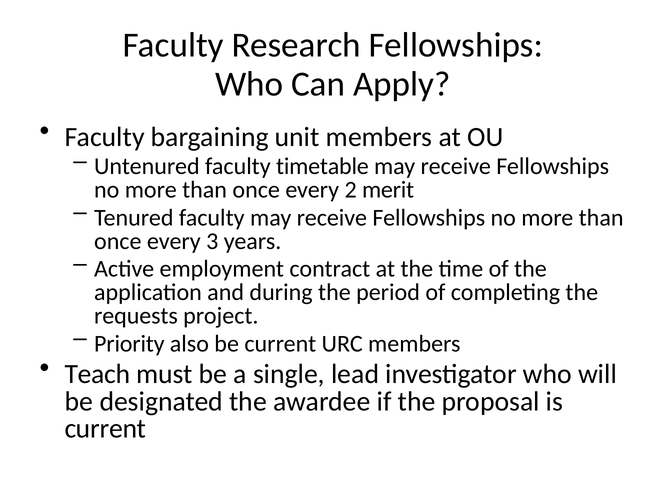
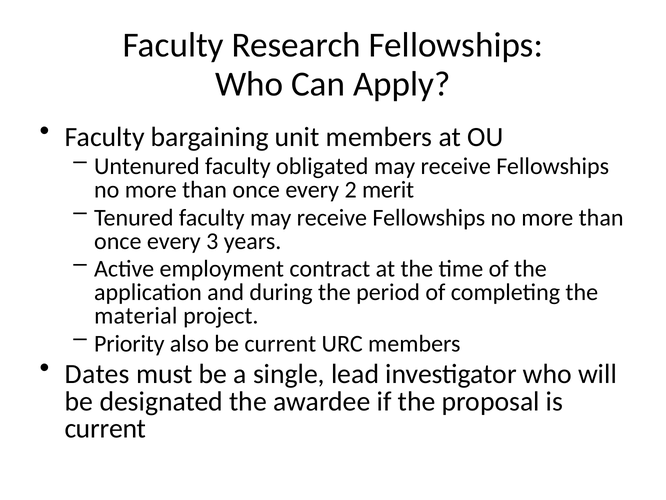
timetable: timetable -> obligated (322, 166)
requests: requests -> material (136, 316)
Teach: Teach -> Dates (97, 374)
